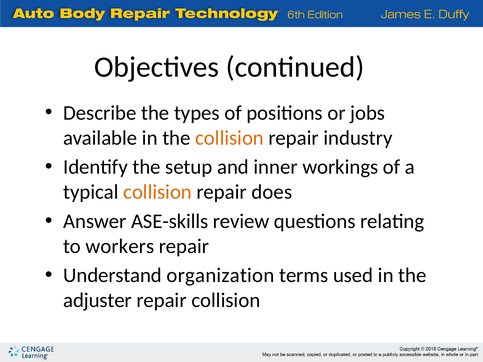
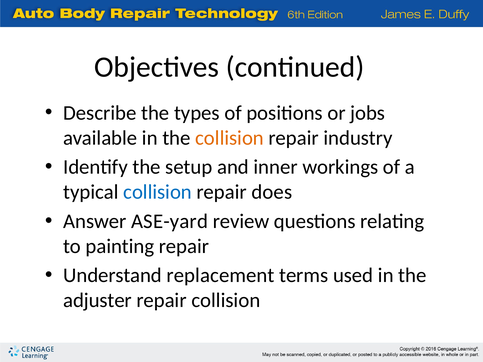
collision colour: orange -> blue (158, 192)
ASE-skills: ASE-skills -> ASE-yard (170, 221)
workers: workers -> painting (120, 246)
organization: organization -> replacement (221, 276)
